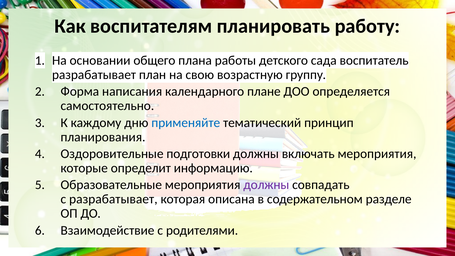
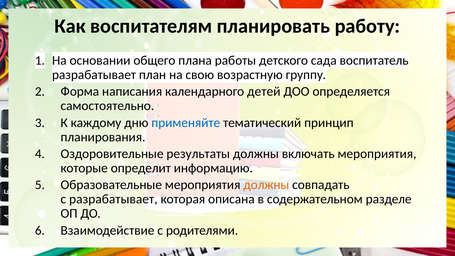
плане: плане -> детей (264, 91)
подготовки: подготовки -> результаты (198, 154)
должны colour: purple -> orange (266, 185)
